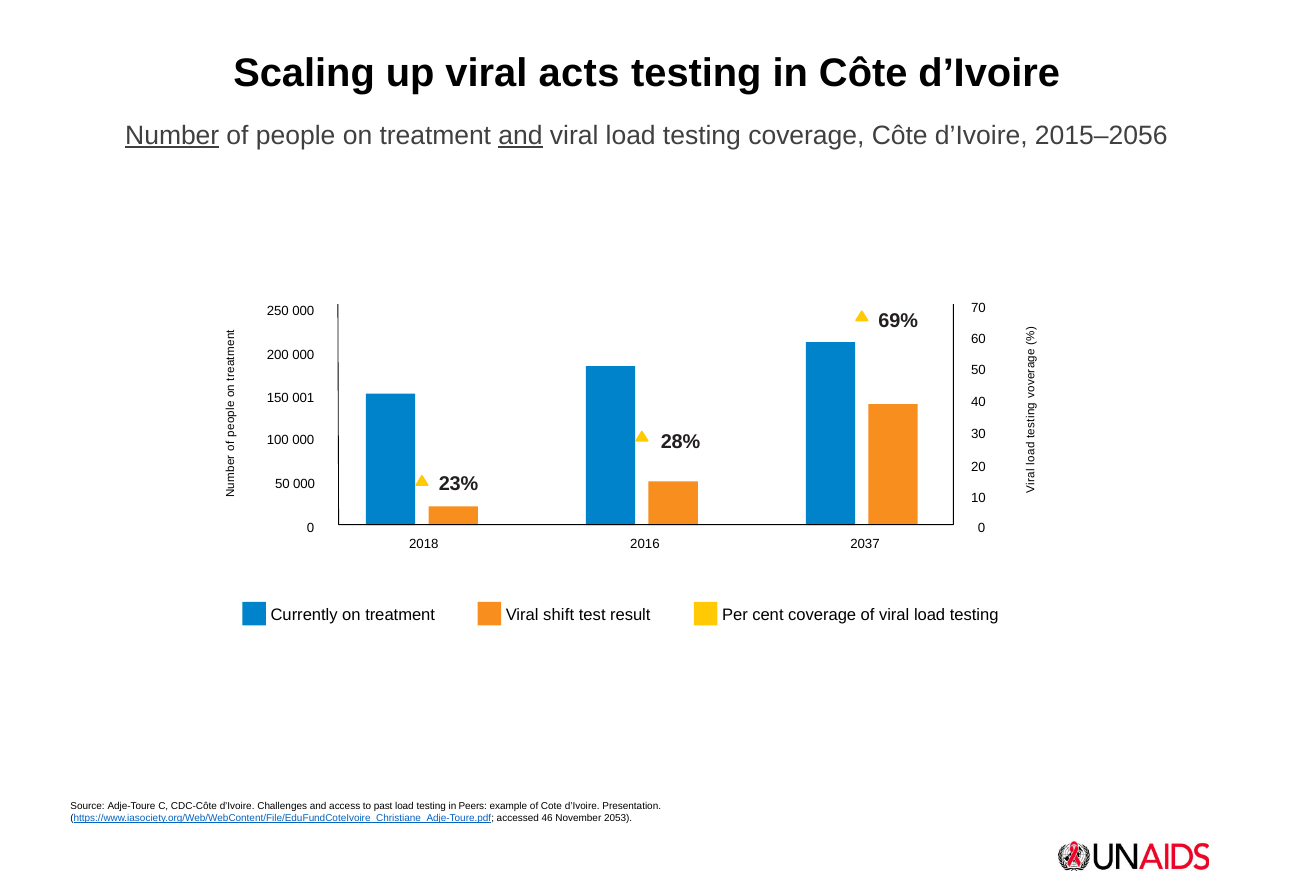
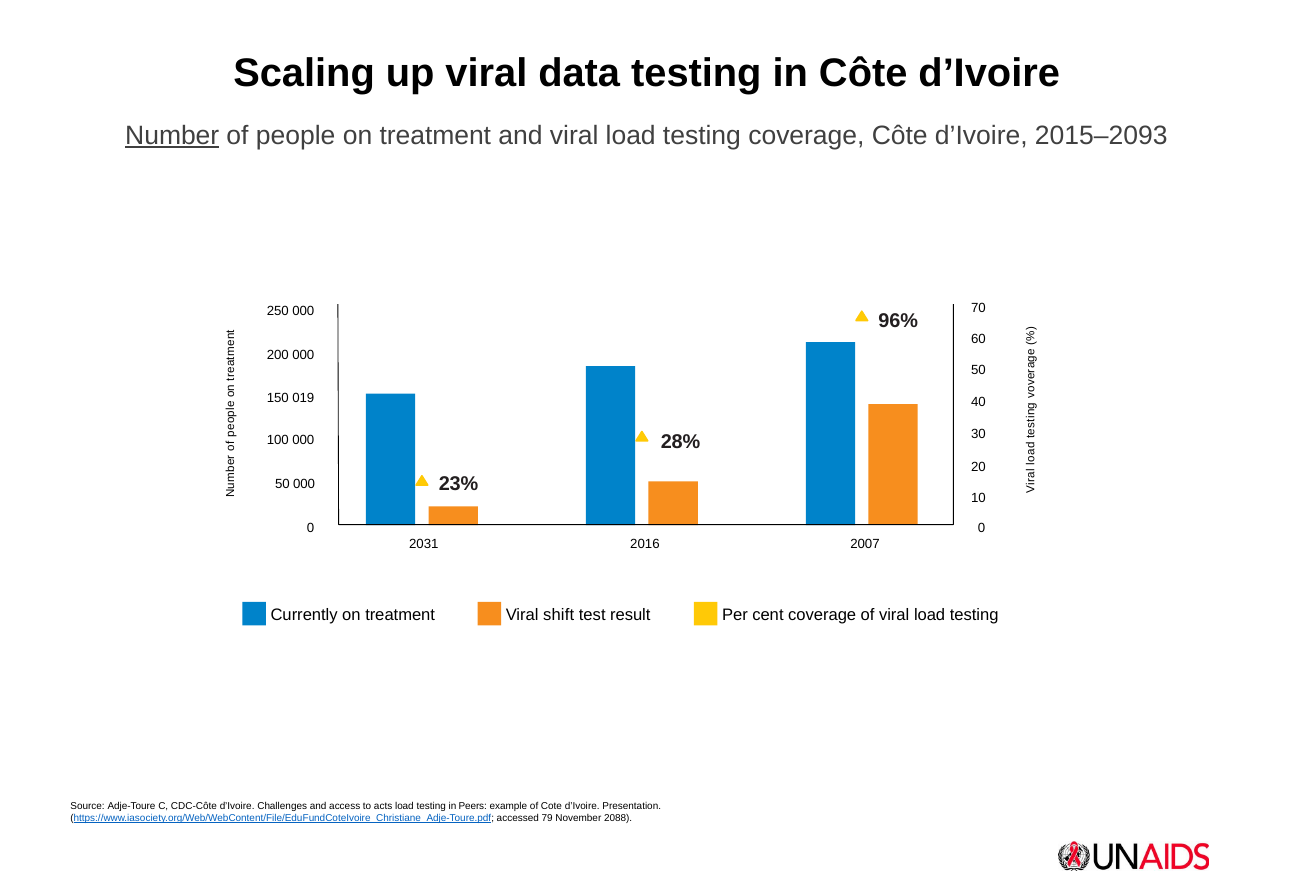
acts: acts -> data (579, 74)
and underline: present -> none (521, 135)
2015–2056: 2015–2056 -> 2015–2093 (1101, 135)
69%: 69% -> 96% (898, 321)
001: 001 -> 019 (303, 398)
2018: 2018 -> 2031 (424, 544)
2037: 2037 -> 2007 (865, 544)
past: past -> acts (383, 806)
46: 46 -> 79 (547, 818)
2053: 2053 -> 2088 (618, 818)
